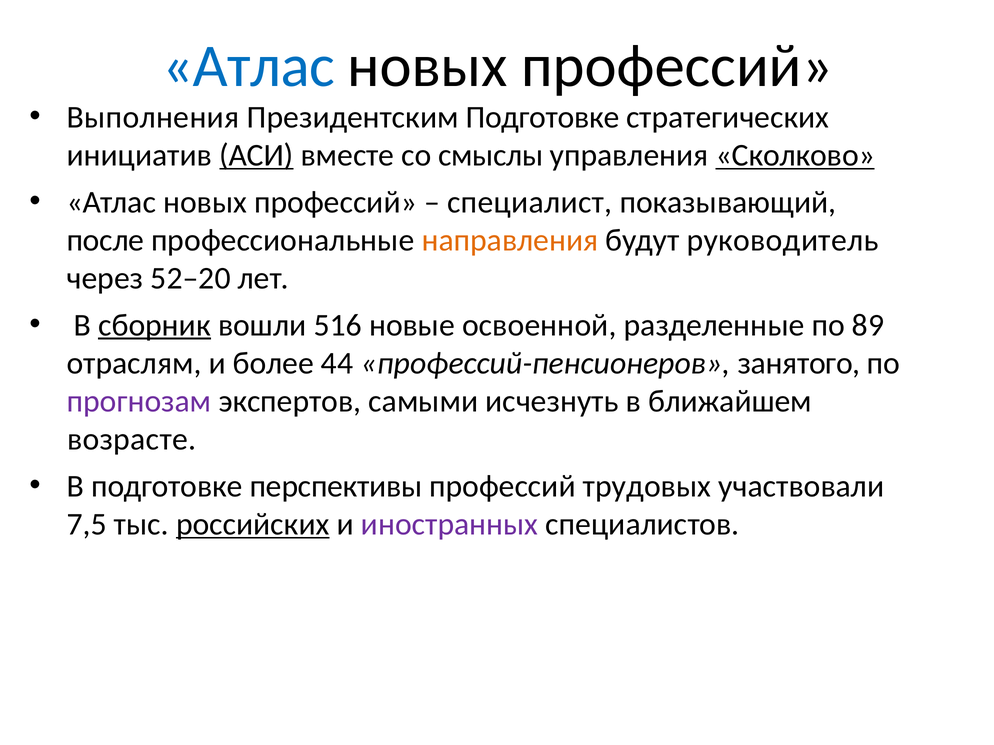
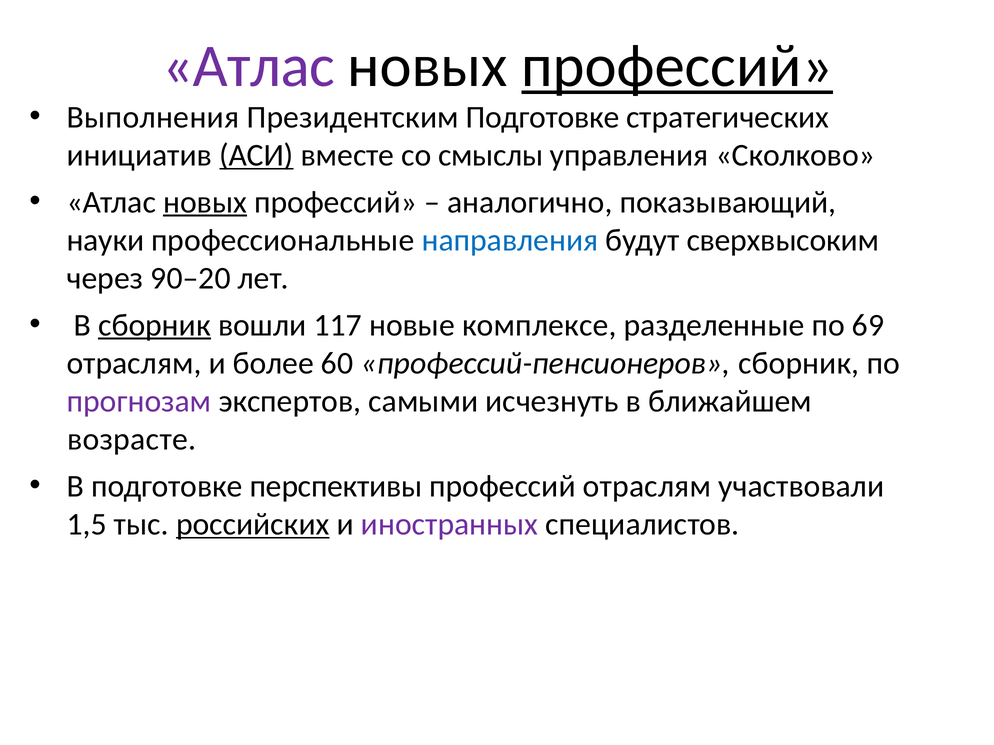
Атлас colour: blue -> purple (248, 66)
профессий underline: none -> present (677, 66)
Сколково underline: present -> none (795, 155)
новых underline: none -> present (205, 202)
специалист: специалист -> аналогично (530, 202)
после: после -> науки (105, 240)
направления colour: orange -> blue (510, 240)
руководитель: руководитель -> сверхвысоким (783, 240)
52–20: 52–20 -> 90–20 (191, 278)
516: 516 -> 117 (338, 325)
освоенной: освоенной -> комплексе (539, 325)
89: 89 -> 69 (868, 325)
44: 44 -> 60 (337, 363)
профессий-пенсионеров занятого: занятого -> сборник (799, 363)
профессий трудовых: трудовых -> отраслям (647, 486)
7,5: 7,5 -> 1,5 (87, 524)
